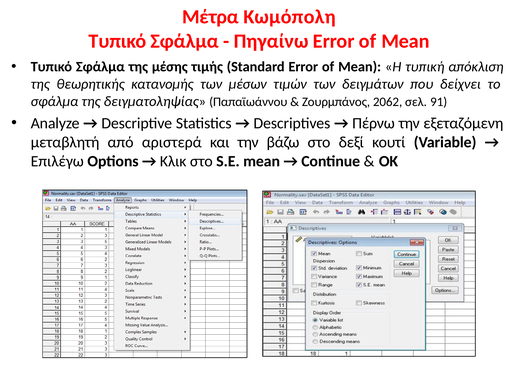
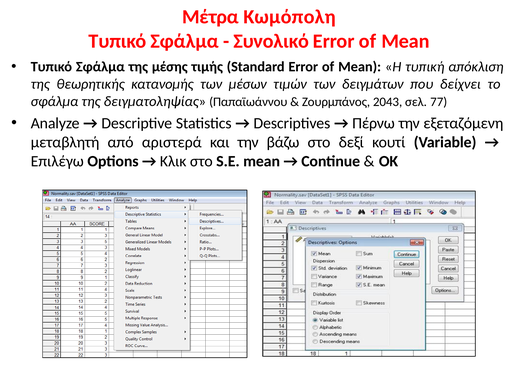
Πηγαίνω: Πηγαίνω -> Συνολικό (271, 41)
2062: 2062 -> 2043 (388, 102)
91: 91 -> 77 (439, 102)
